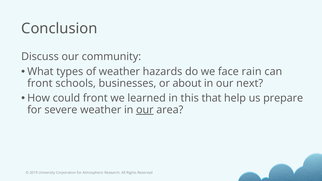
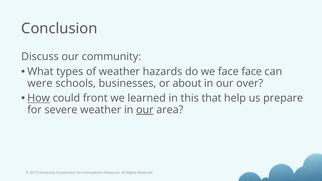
face rain: rain -> face (252, 72)
front: front -> were (40, 83)
next: next -> over (250, 83)
How underline: none -> present (39, 98)
